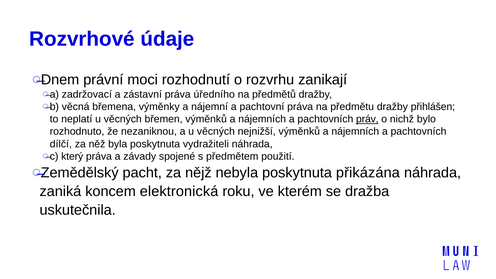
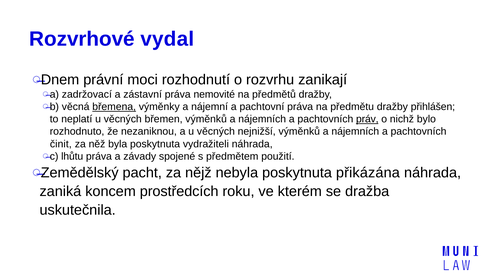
údaje: údaje -> vydal (167, 39)
úředního: úředního -> nemovité (214, 94)
břemena underline: none -> present (114, 107)
dílčí: dílčí -> činit (61, 144)
který: který -> lhůtu (72, 156)
elektronická: elektronická -> prostředcích (179, 191)
